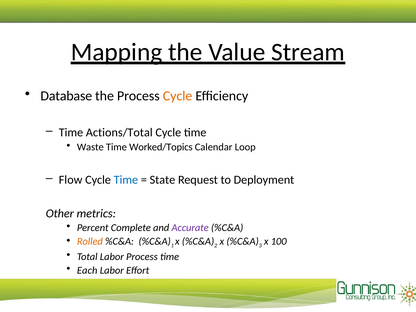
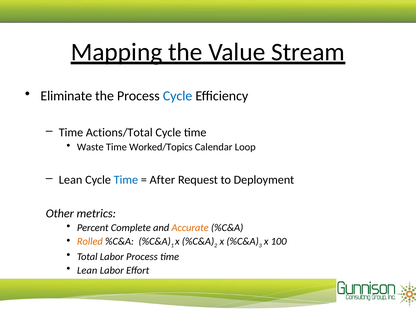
Database: Database -> Eliminate (66, 96)
Cycle colour: orange -> blue (178, 96)
Flow: Flow -> Lean (71, 180)
State: State -> After (162, 180)
Accurate colour: purple -> orange (190, 228)
Each: Each -> Lean (87, 270)
